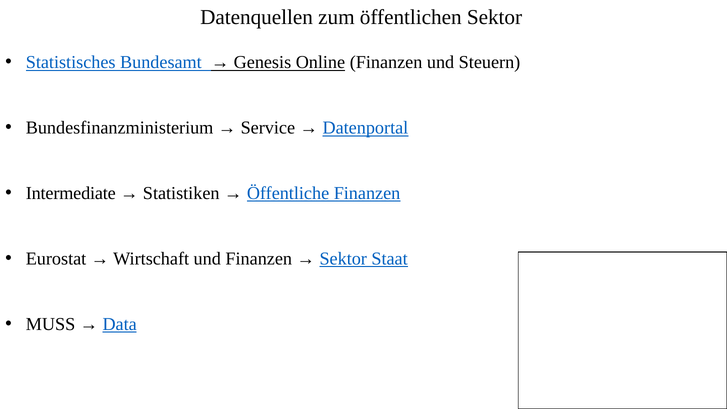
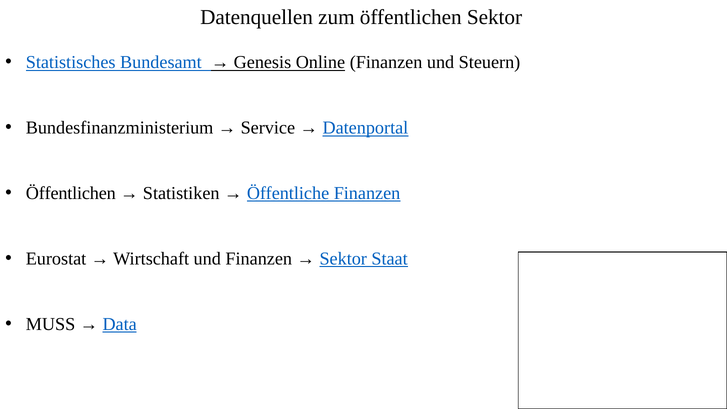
Intermediate: Intermediate -> Öffentlichen (71, 193)
